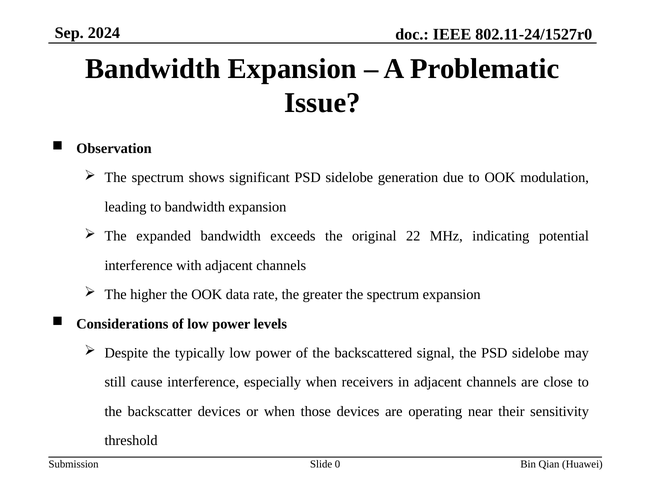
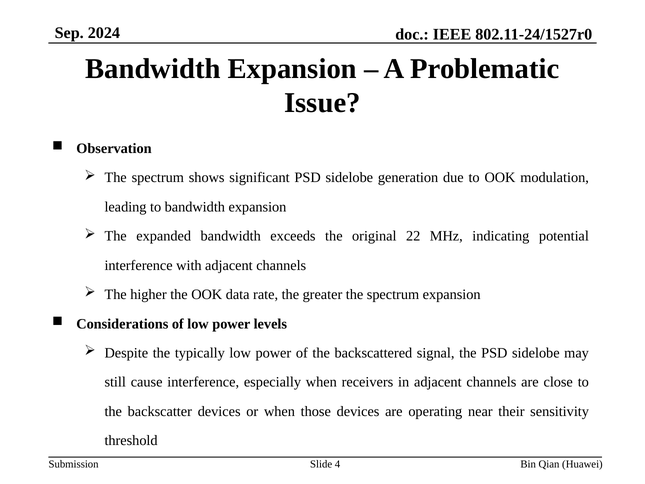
0: 0 -> 4 (338, 464)
